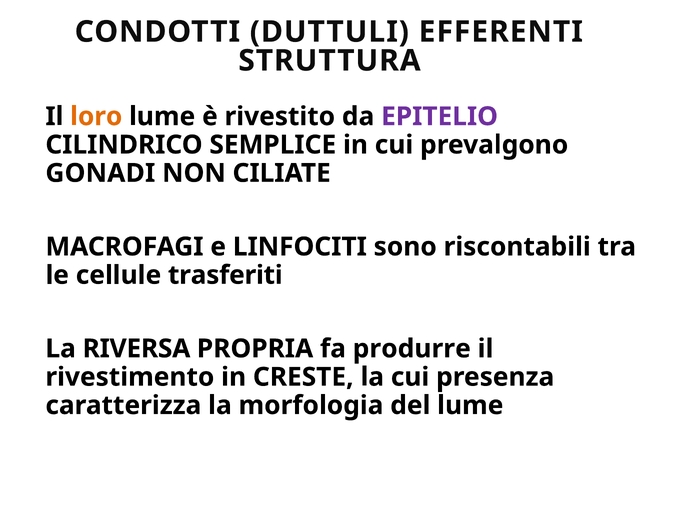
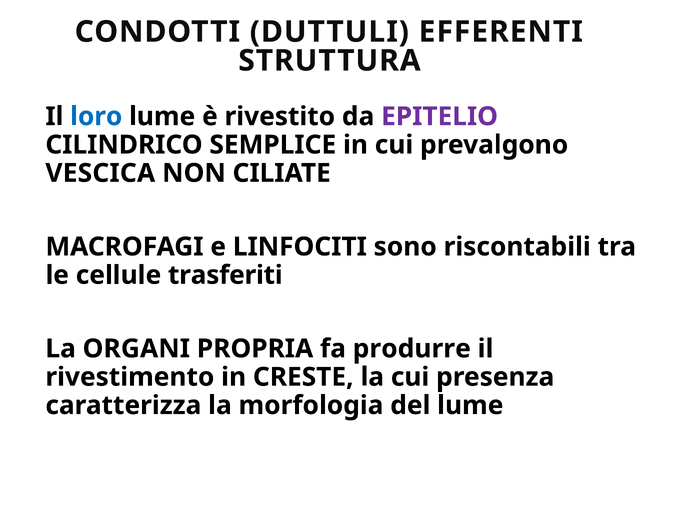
loro colour: orange -> blue (96, 117)
GONADI: GONADI -> VESCICA (100, 173)
RIVERSA: RIVERSA -> ORGANI (136, 349)
